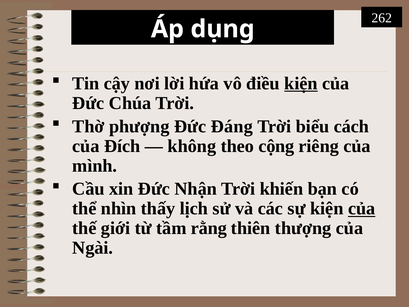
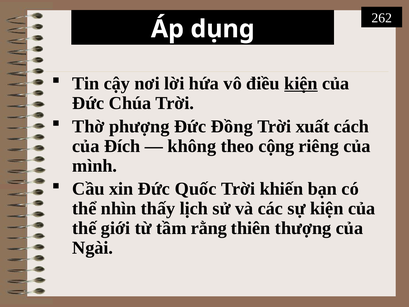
Đáng: Đáng -> Đồng (232, 126)
biểu: biểu -> xuất (313, 126)
Nhận: Nhận -> Quốc (196, 189)
của underline: present -> none (362, 208)
